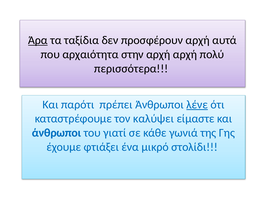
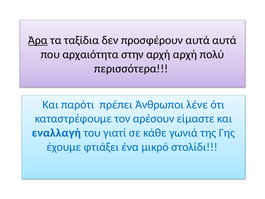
προσφέρουν αρχή: αρχή -> αυτά (198, 40)
λένε underline: present -> none (197, 104)
καλύψει: καλύψει -> αρέσουν (154, 119)
άνθρωποι: άνθρωποι -> εναλλαγή (56, 133)
